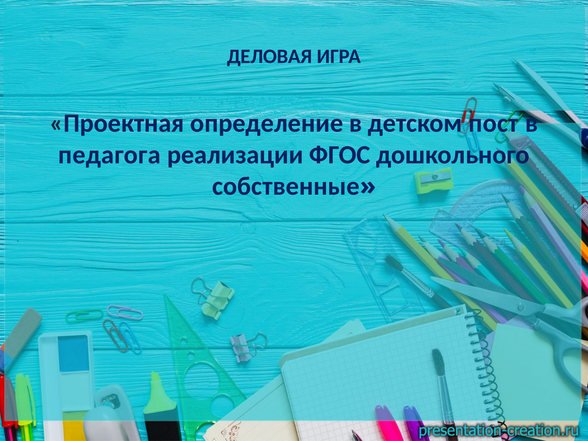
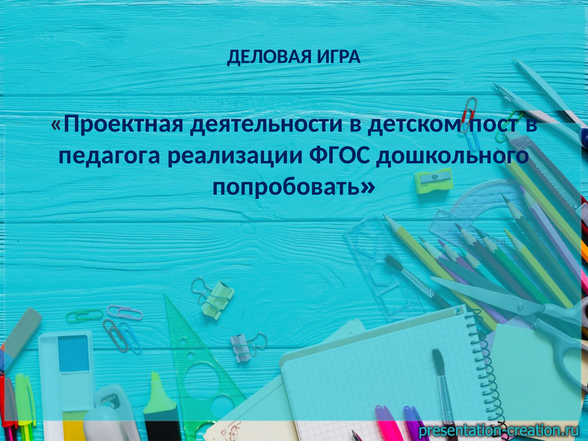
определение: определение -> деятельности (267, 123)
собственные: собственные -> попробовать (286, 186)
